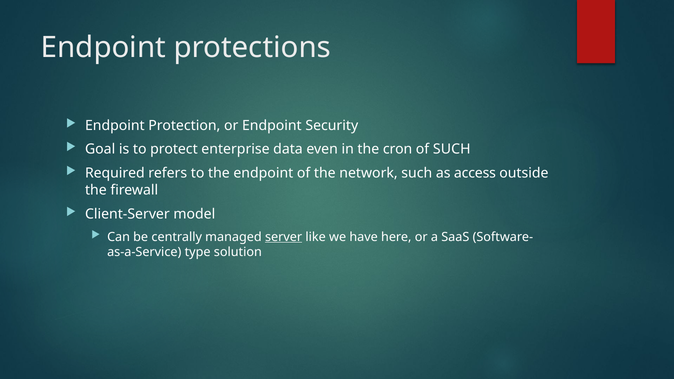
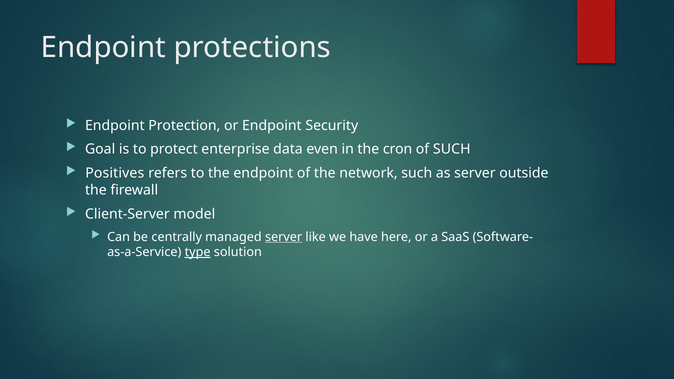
Required: Required -> Positives (115, 173)
as access: access -> server (475, 173)
type underline: none -> present (198, 252)
